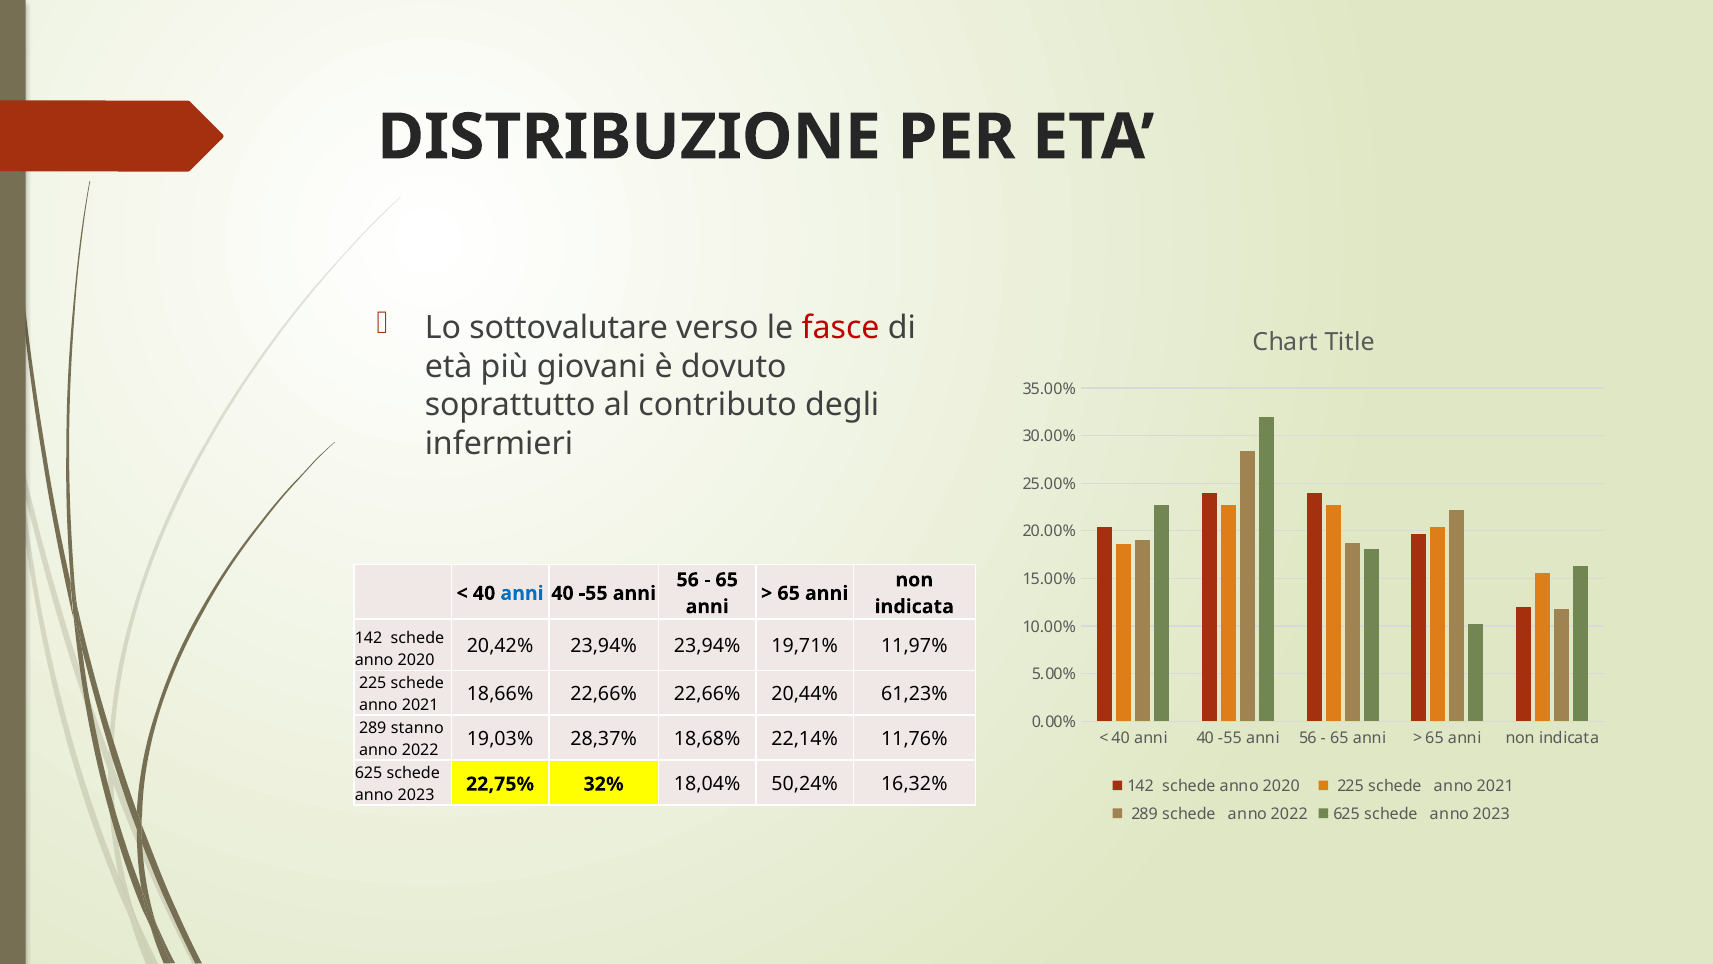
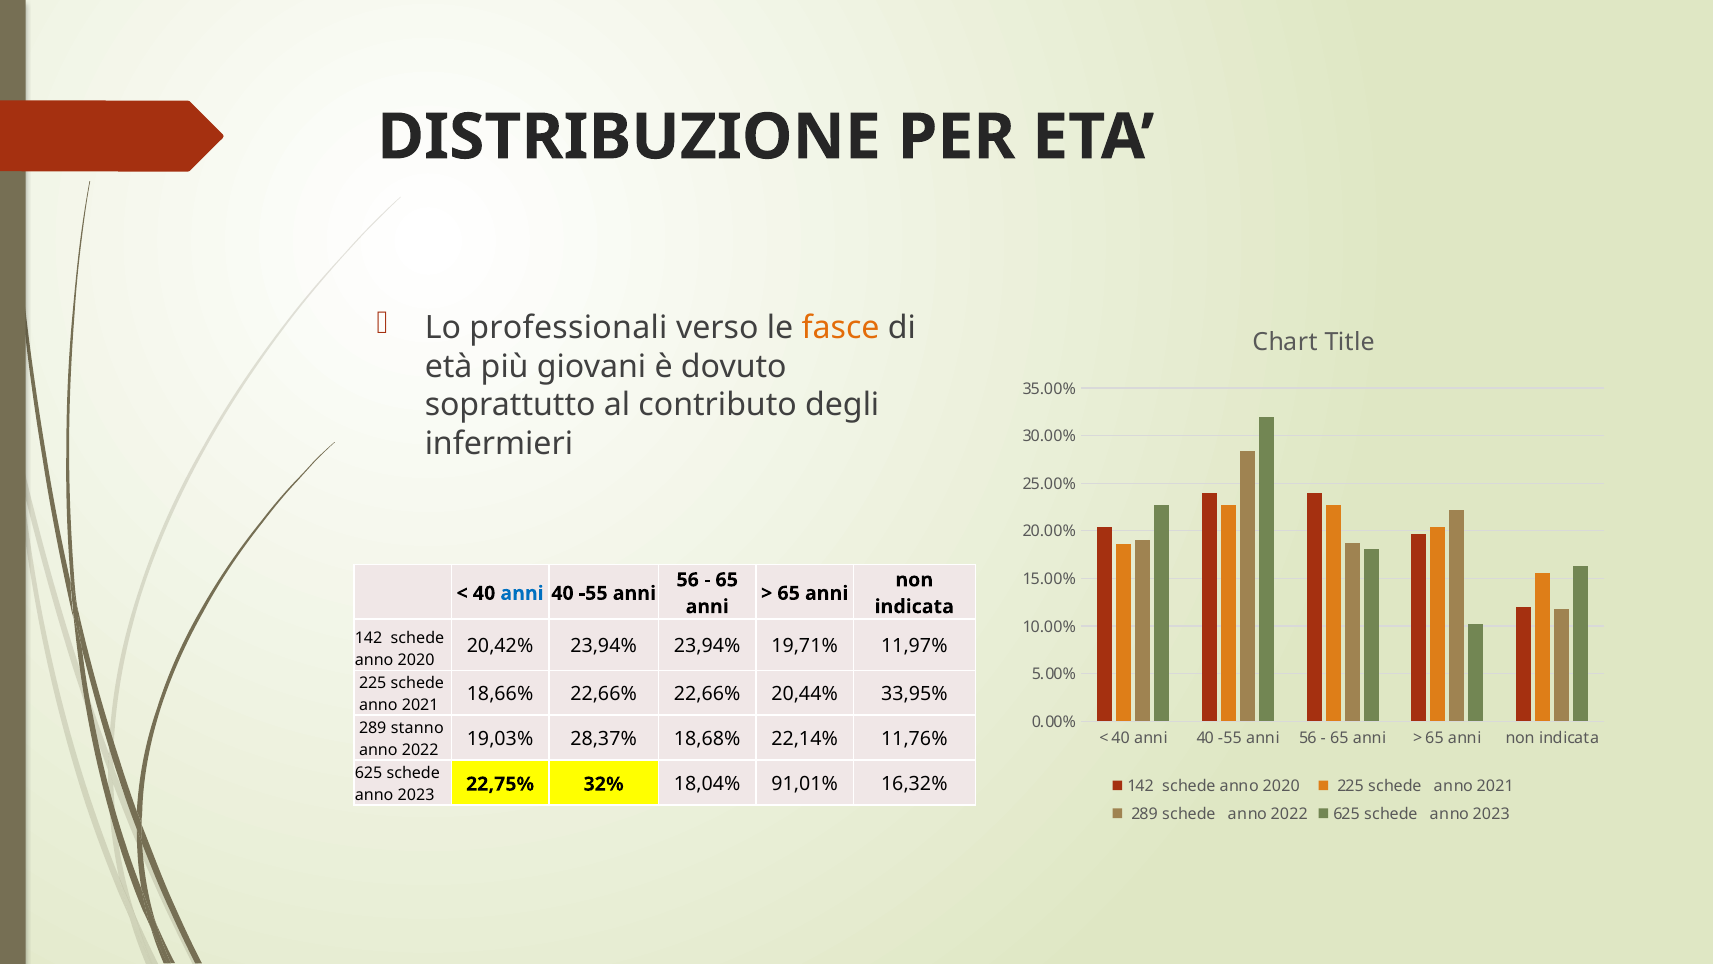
sottovalutare: sottovalutare -> professionali (568, 328)
fasce colour: red -> orange (841, 328)
61,23%: 61,23% -> 33,95% (914, 694)
50,24%: 50,24% -> 91,01% (805, 784)
